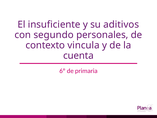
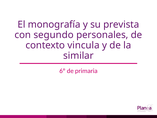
insuficiente: insuficiente -> monografía (54, 24)
aditivos: aditivos -> prevista (121, 24)
cuenta: cuenta -> similar (78, 56)
